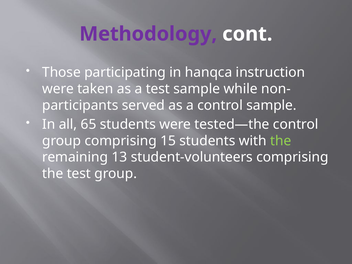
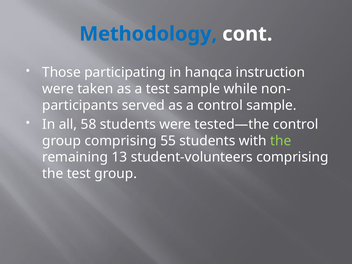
Methodology colour: purple -> blue (148, 34)
65: 65 -> 58 (89, 124)
15: 15 -> 55 (168, 141)
